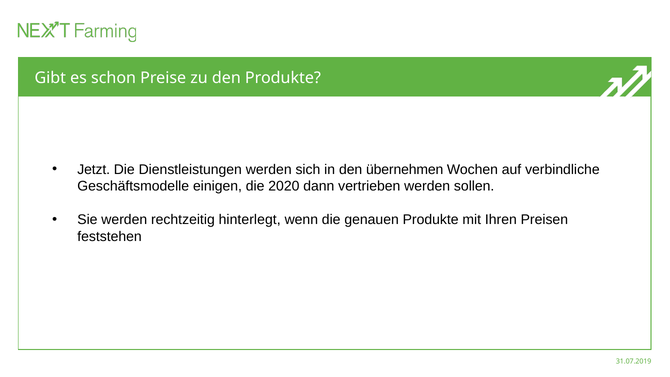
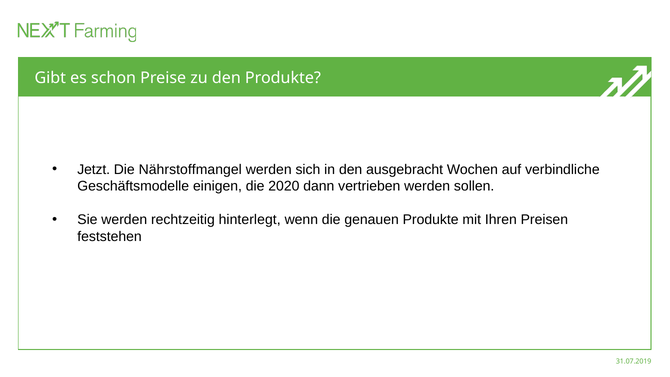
Dienstleistungen: Dienstleistungen -> Nährstoffmangel (190, 170)
übernehmen: übernehmen -> ausgebracht (405, 170)
